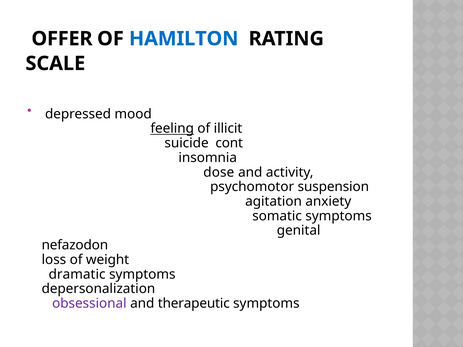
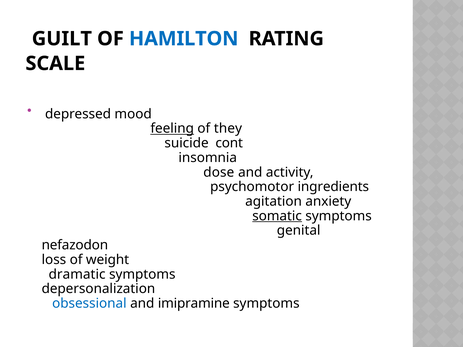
OFFER: OFFER -> GUILT (62, 39)
illicit: illicit -> they (228, 129)
suspension: suspension -> ingredients (333, 187)
somatic underline: none -> present (277, 216)
obsessional colour: purple -> blue (89, 304)
therapeutic: therapeutic -> imipramine (194, 304)
